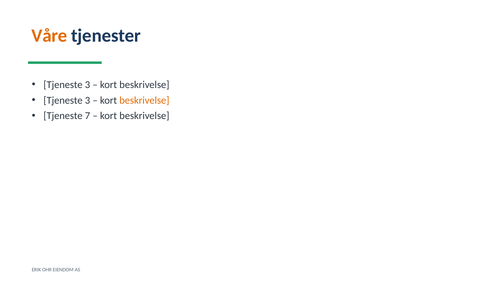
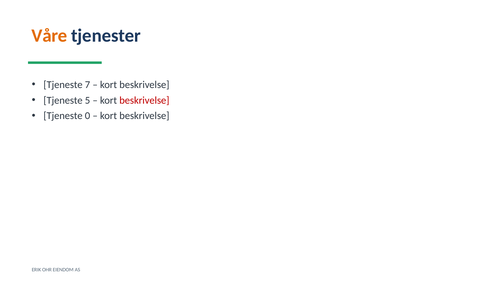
3: 3 -> 7 (87, 85)
3: 3 -> 5 (87, 100)
beskrivelse colour: orange -> red (144, 100)
7: 7 -> 0 (87, 116)
